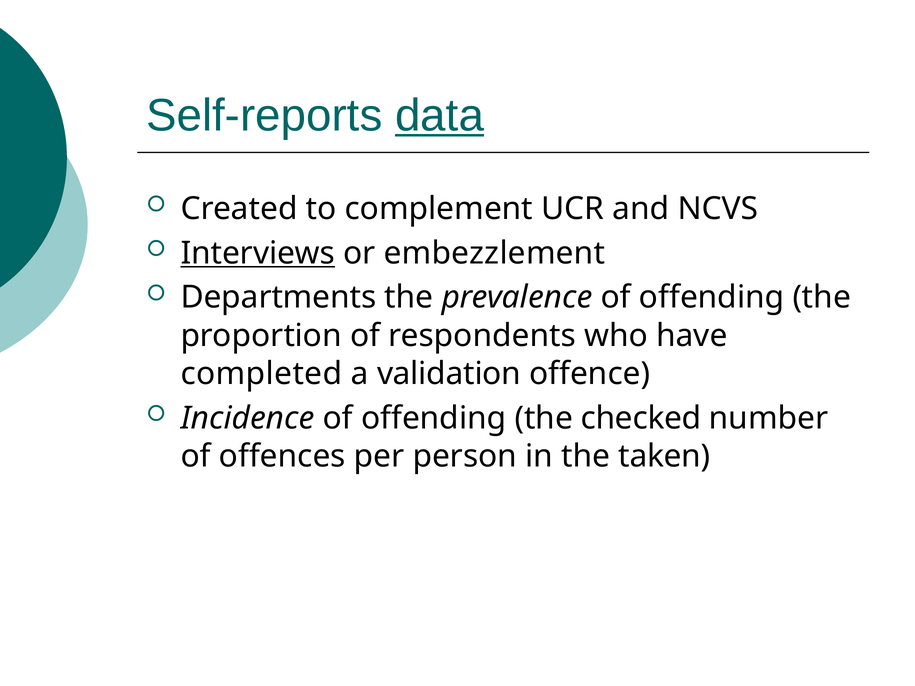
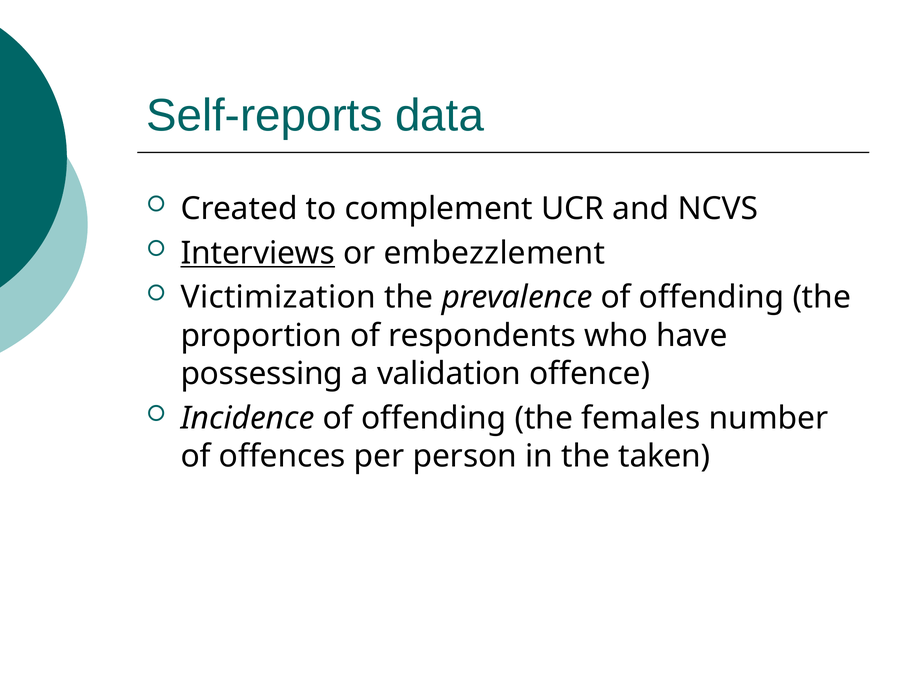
data underline: present -> none (440, 116)
Departments: Departments -> Victimization (278, 298)
completed: completed -> possessing (262, 374)
checked: checked -> females (641, 418)
